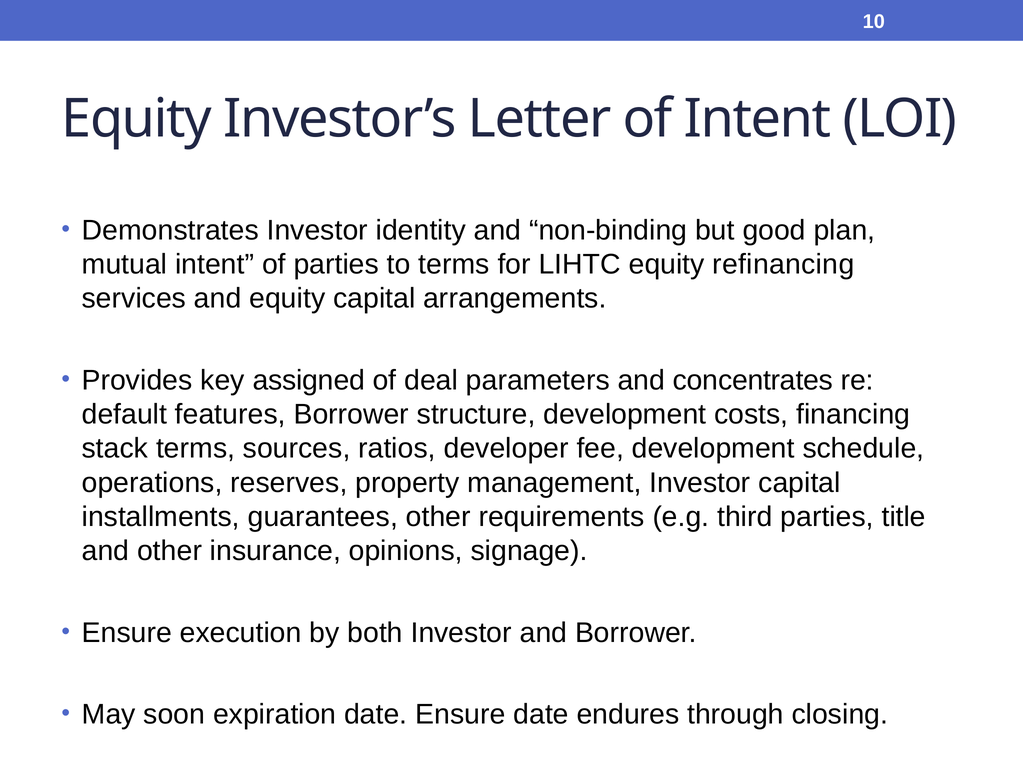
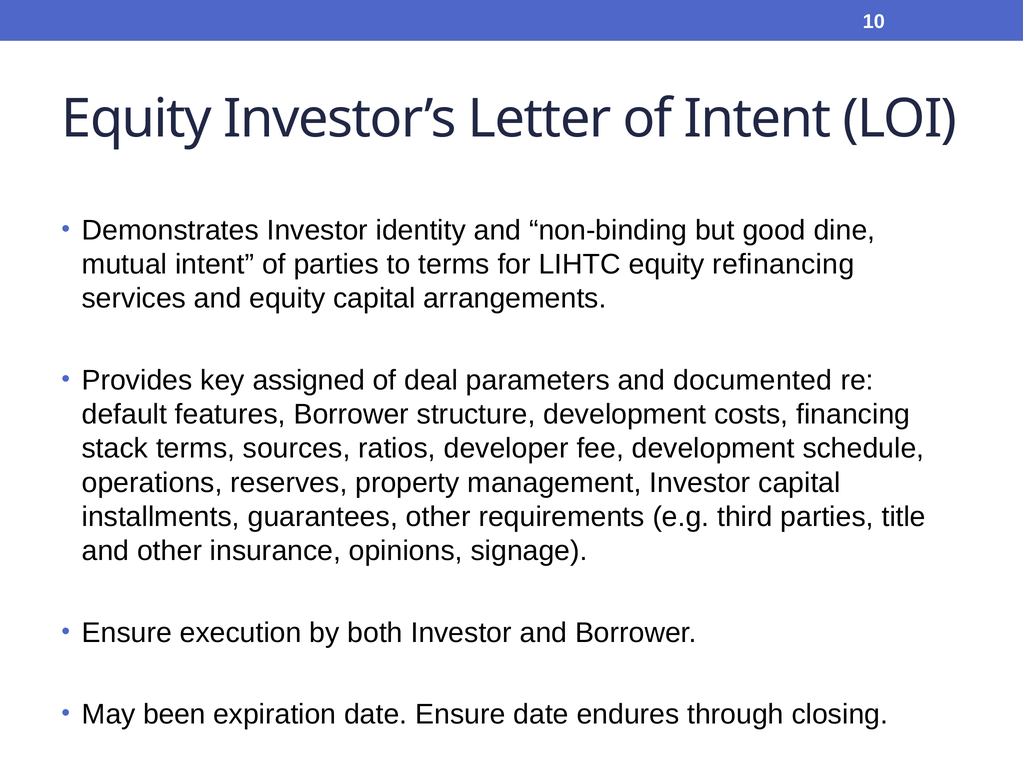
plan: plan -> dine (844, 230)
concentrates: concentrates -> documented (753, 381)
soon: soon -> been (174, 715)
